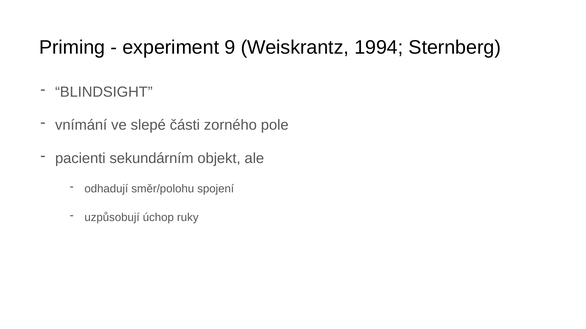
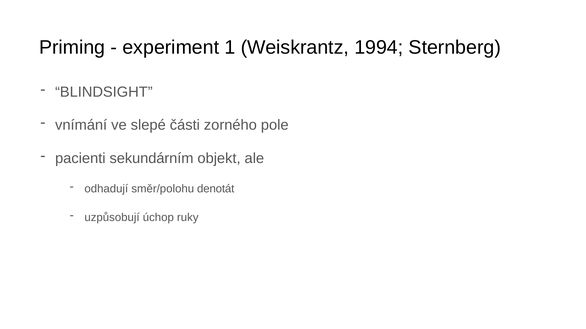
9: 9 -> 1 (230, 47)
spojení: spojení -> denotát (216, 189)
